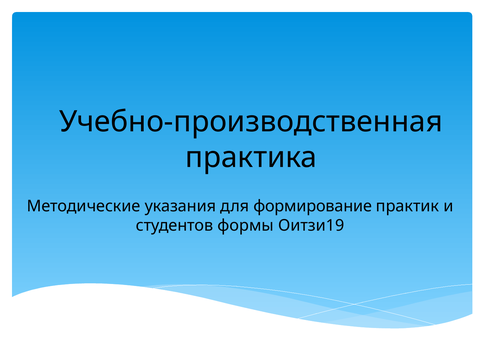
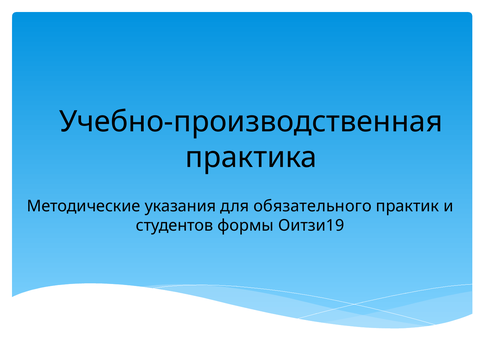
формирование: формирование -> обязательного (313, 206)
